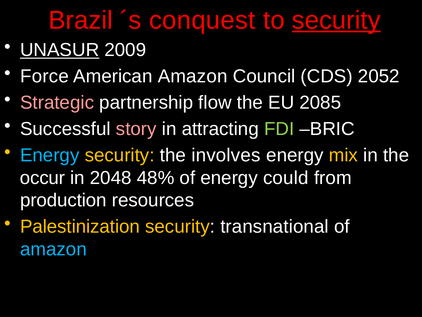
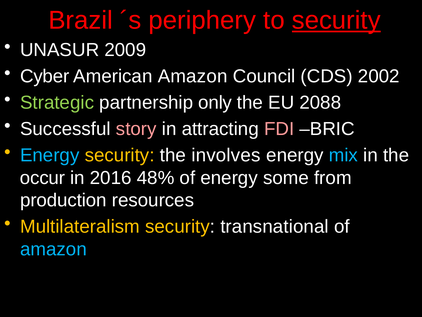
conquest: conquest -> periphery (202, 20)
UNASUR underline: present -> none (60, 50)
Force: Force -> Cyber (45, 76)
2052: 2052 -> 2002 (379, 76)
Strategic colour: pink -> light green (57, 103)
flow: flow -> only (215, 103)
2085: 2085 -> 2088 (320, 103)
FDI colour: light green -> pink (279, 129)
mix colour: yellow -> light blue (343, 155)
2048: 2048 -> 2016 (111, 178)
could: could -> some (286, 178)
Palestinization: Palestinization -> Multilateralism (80, 226)
